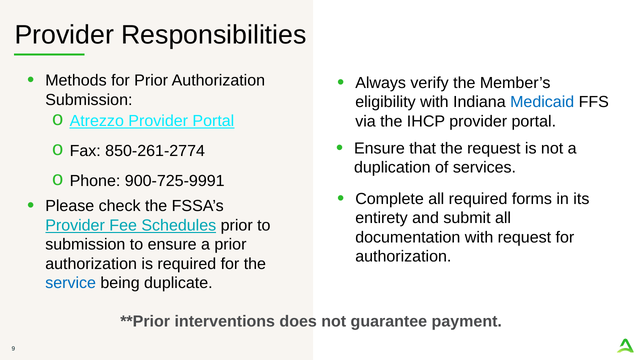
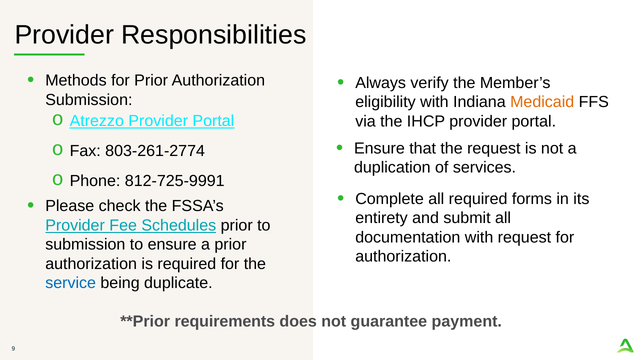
Medicaid colour: blue -> orange (542, 102)
850-261-2774: 850-261-2774 -> 803-261-2774 (155, 151)
900-725-9991: 900-725-9991 -> 812-725-9991 (175, 181)
interventions: interventions -> requirements (225, 322)
